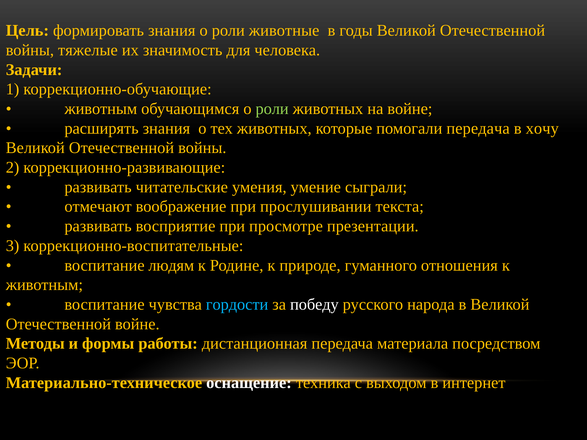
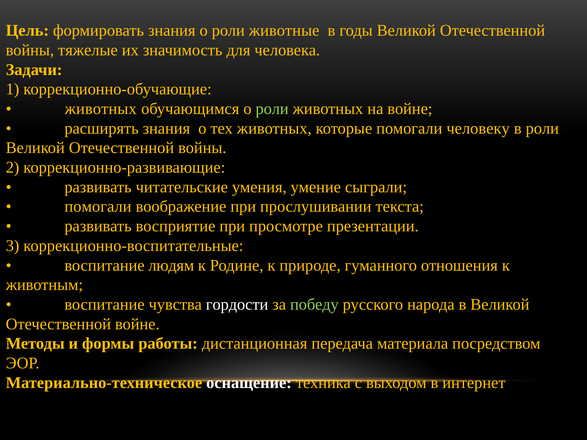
животным: животным -> животных (101, 109)
помогали передача: передача -> человеку (478, 128)
в хочу: хочу -> роли (542, 128)
отмечают: отмечают -> помогали (98, 207)
гордости colour: light blue -> white (237, 305)
победу colour: white -> light green (314, 305)
